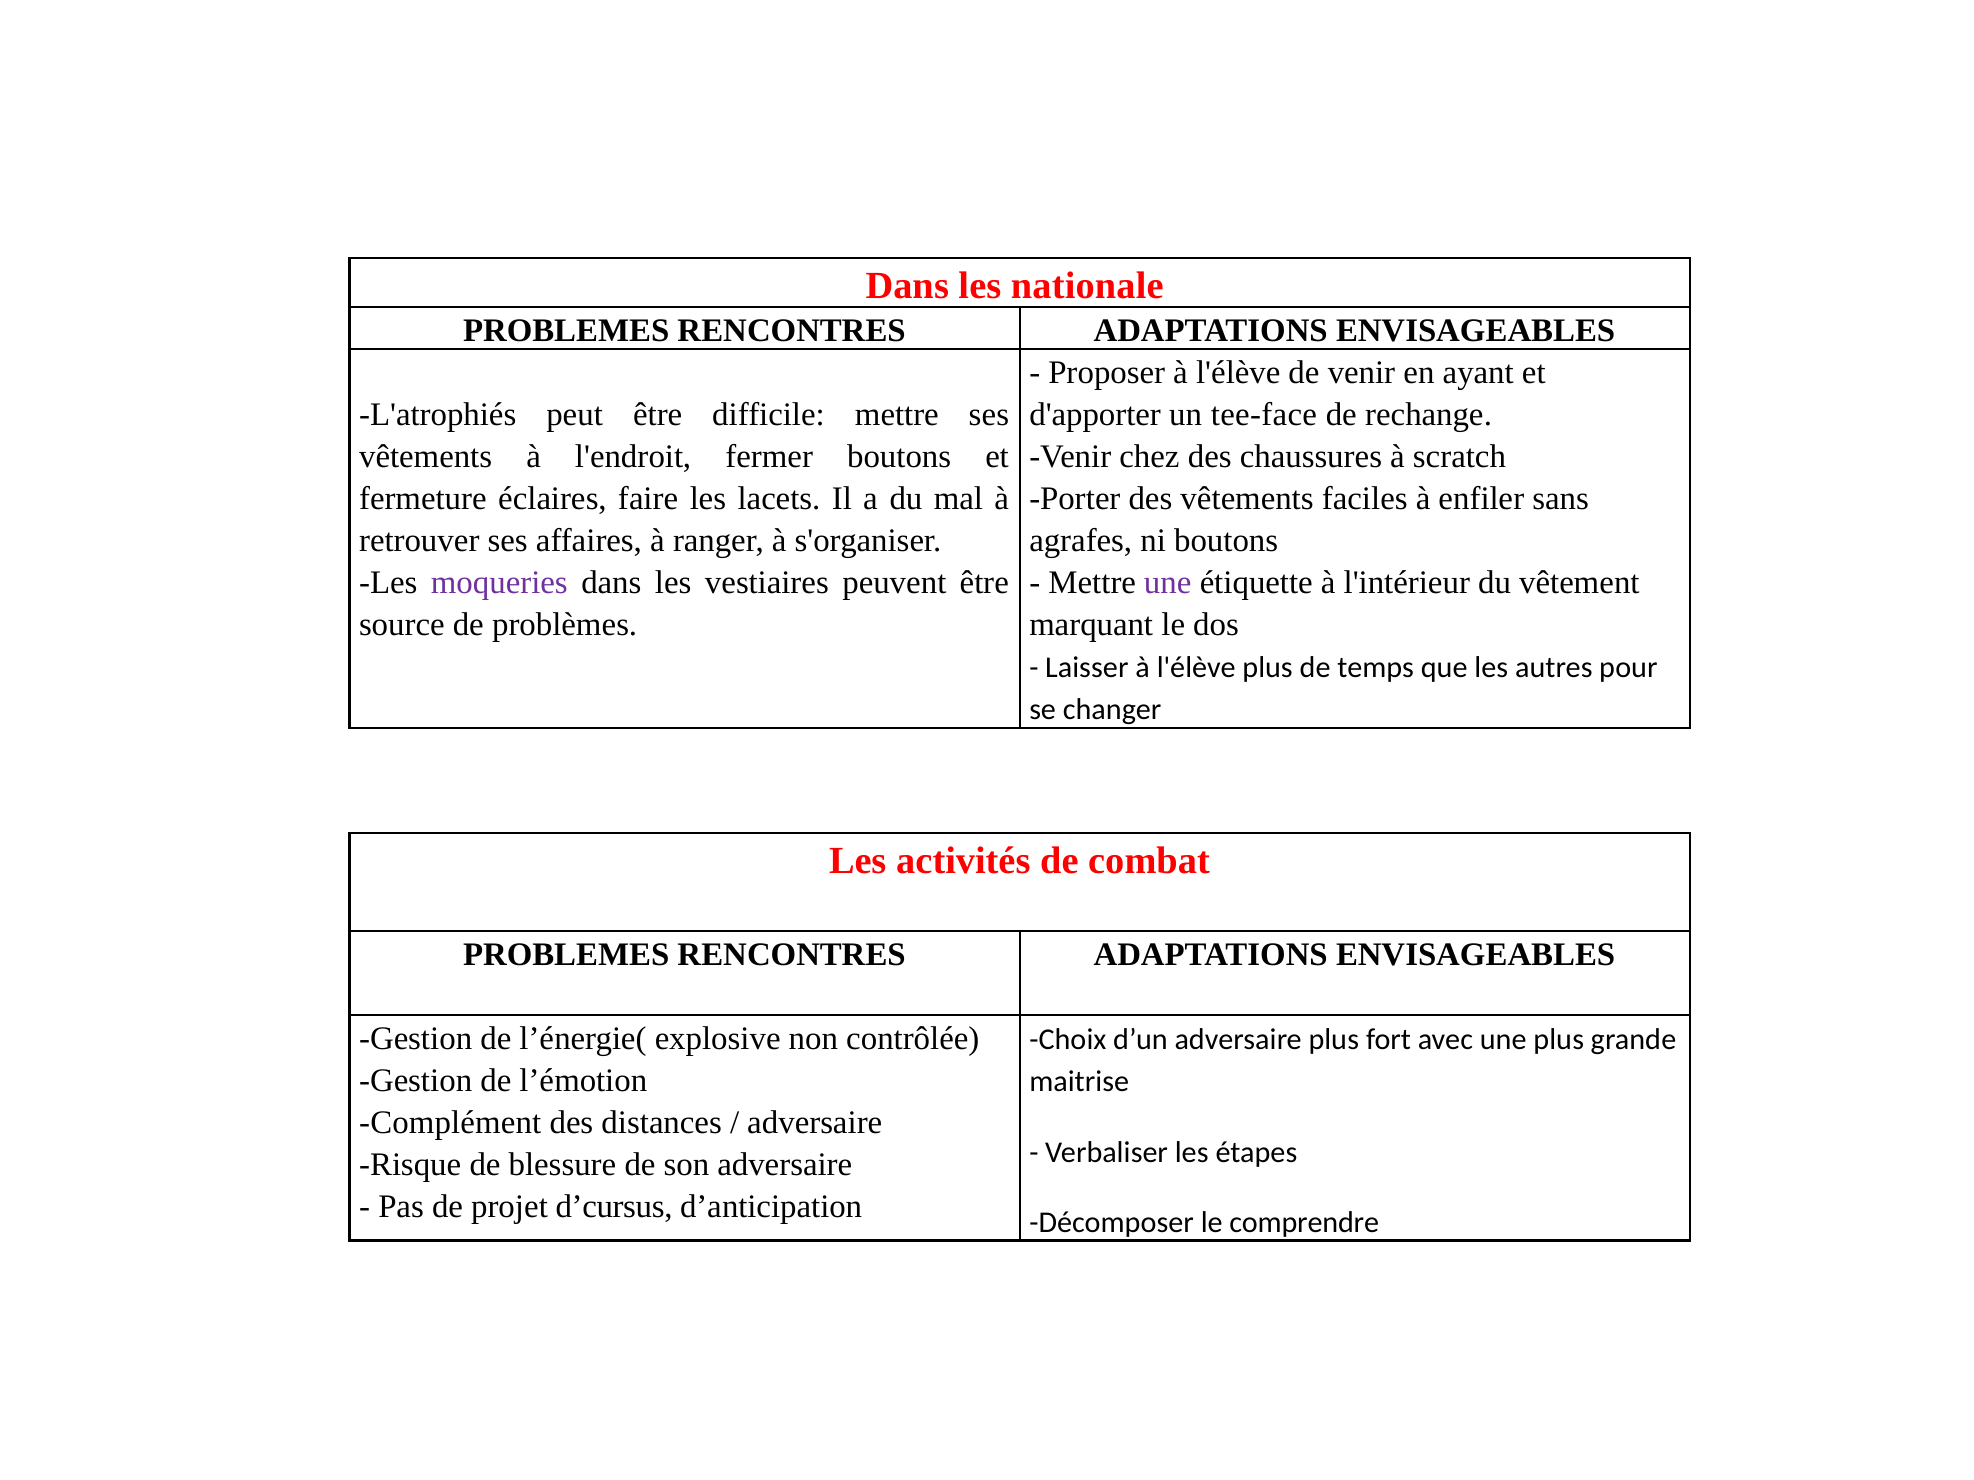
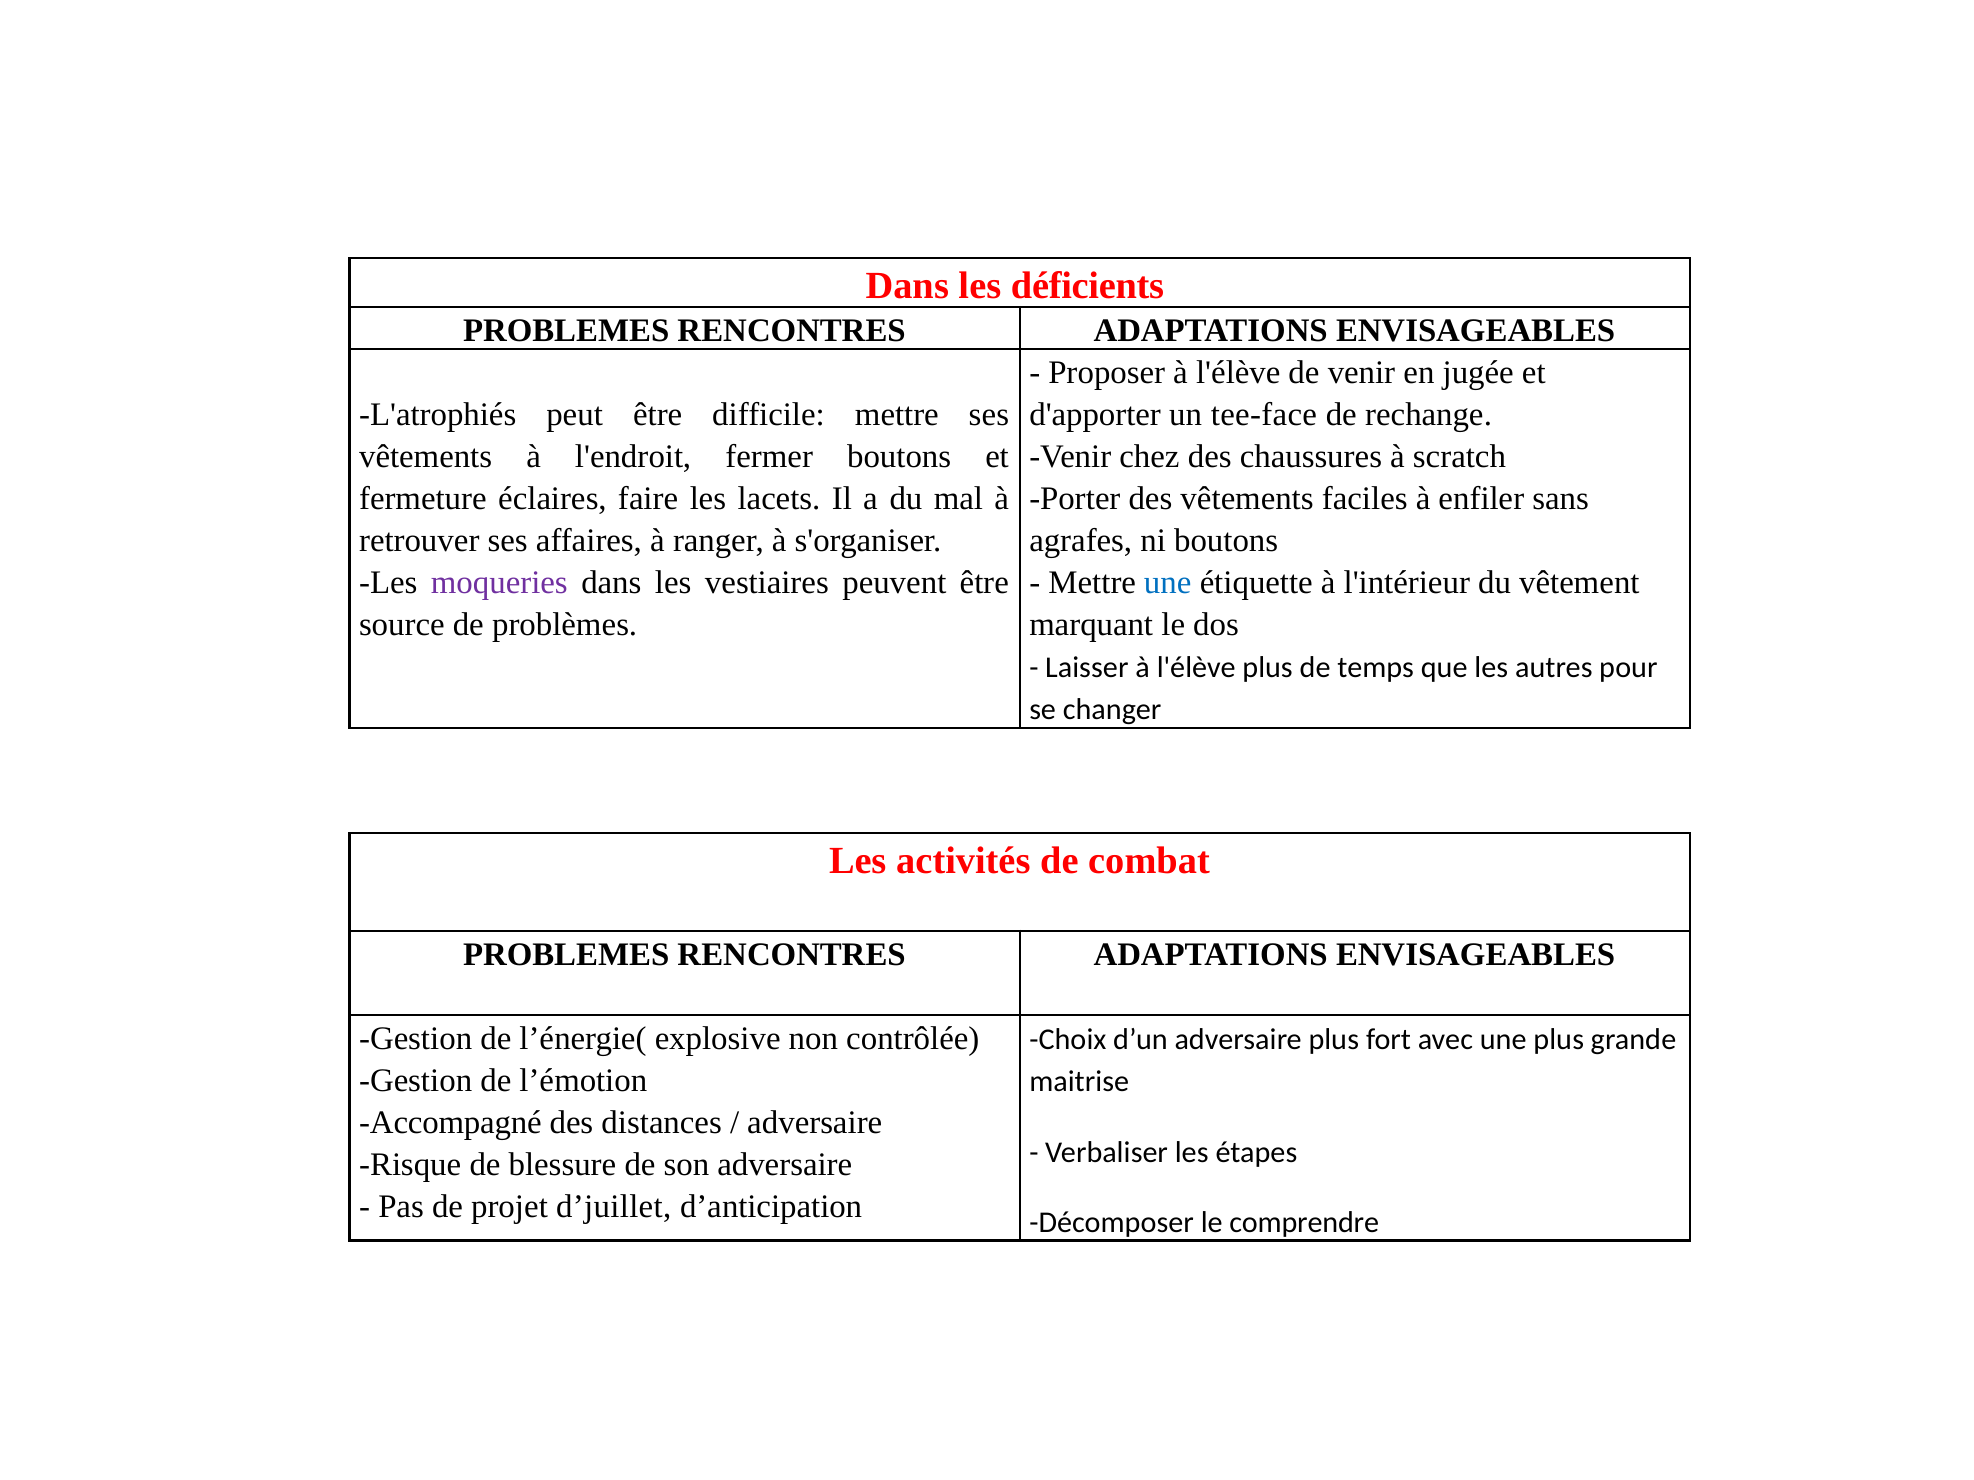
nationale: nationale -> déficients (1088, 286)
ayant: ayant -> jugée (1478, 373)
une colour: purple -> blue (1168, 583)
Complément: Complément -> Accompagné (450, 1123)
d’cursus: d’cursus -> d’juillet (614, 1207)
